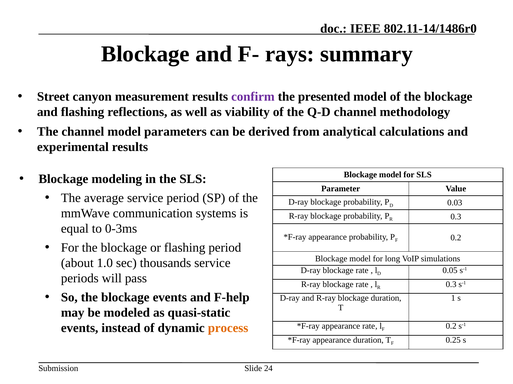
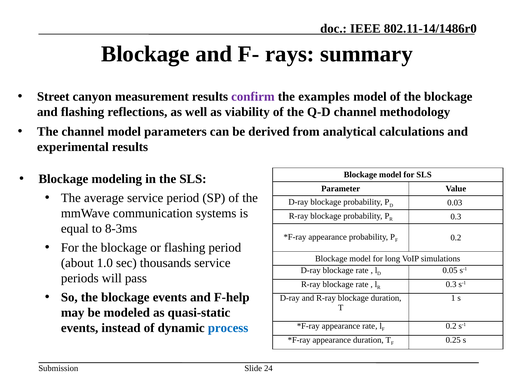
presented: presented -> examples (324, 97)
0-3ms: 0-3ms -> 8-3ms (121, 229)
process colour: orange -> blue (228, 328)
